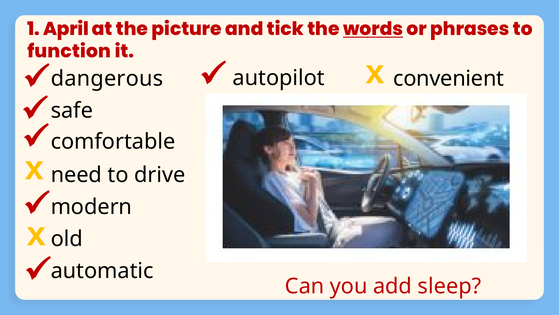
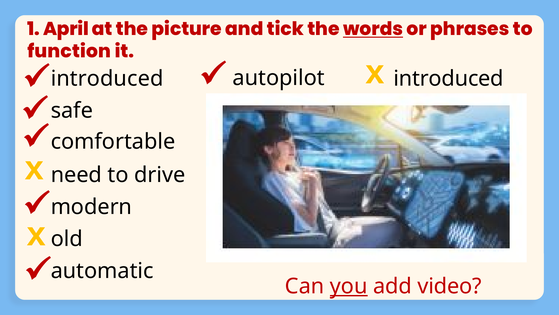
autopilot convenient: convenient -> introduced (449, 79)
dangerous: dangerous -> introduced (107, 79)
you underline: none -> present (349, 286)
sleep: sleep -> video (450, 286)
